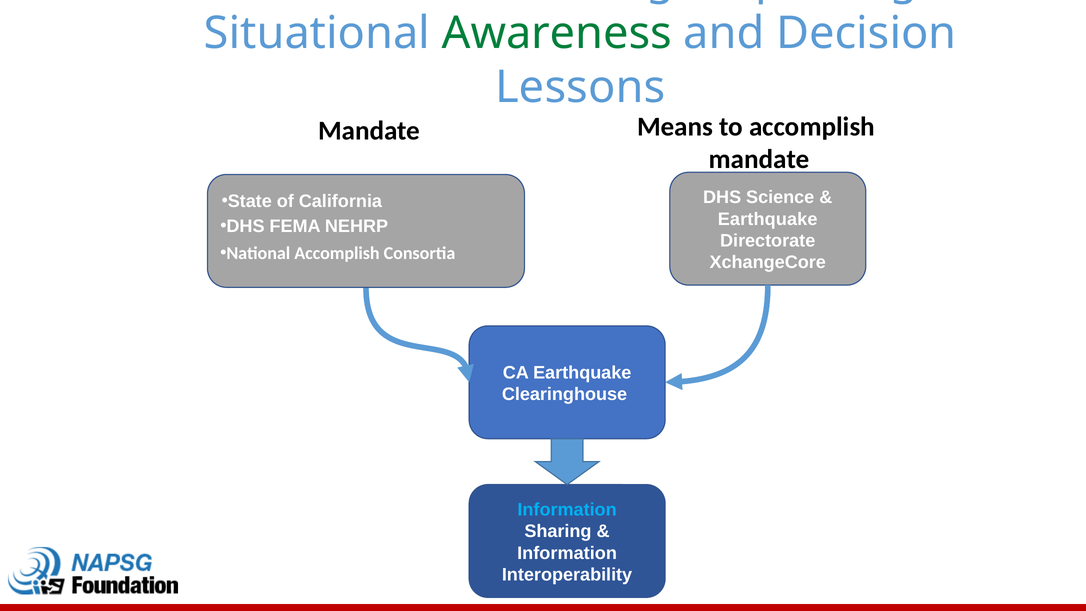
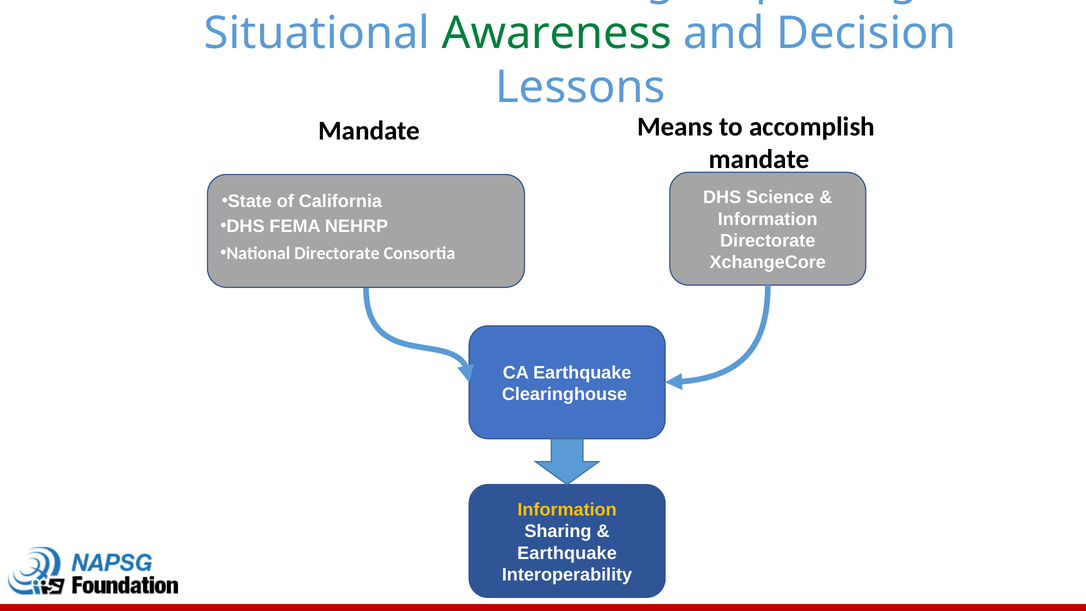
Earthquake: Earthquake -> Information (768, 219)
National Accomplish: Accomplish -> Directorate (337, 253)
Information colour: light blue -> yellow (567, 510)
Information: Information -> Earthquake (567, 553)
